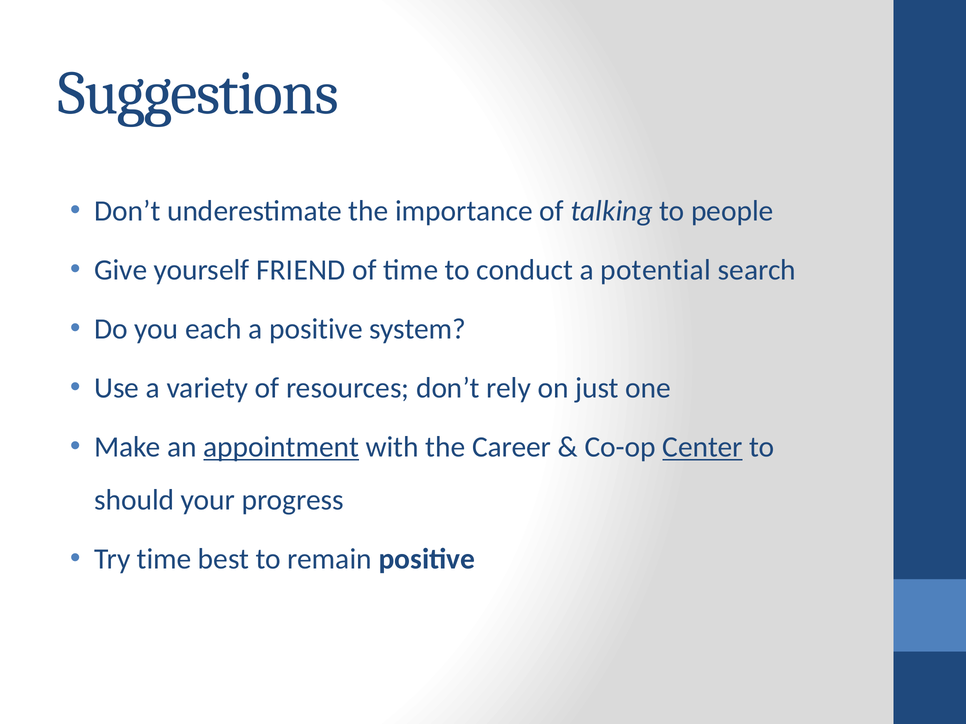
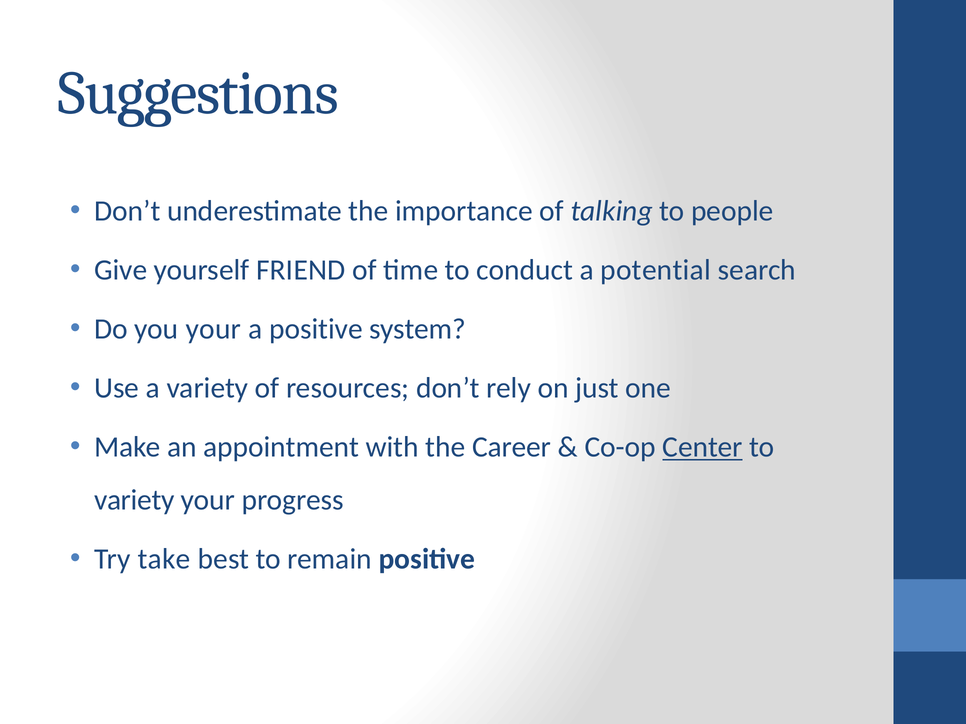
you each: each -> your (213, 329)
appointment underline: present -> none (281, 447)
should: should -> variety (134, 500)
Try time: time -> take (164, 559)
